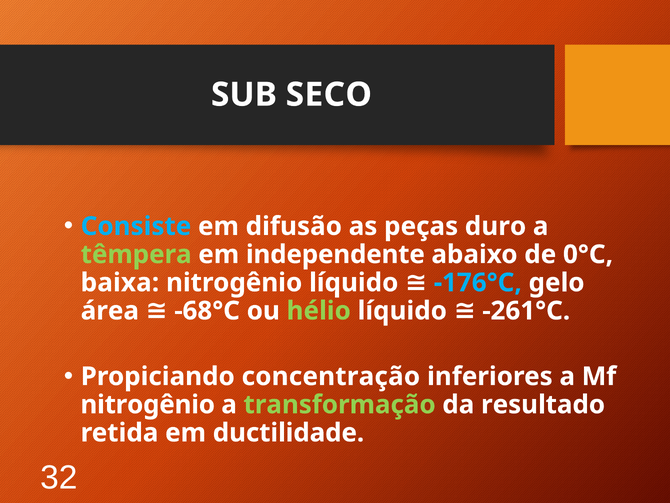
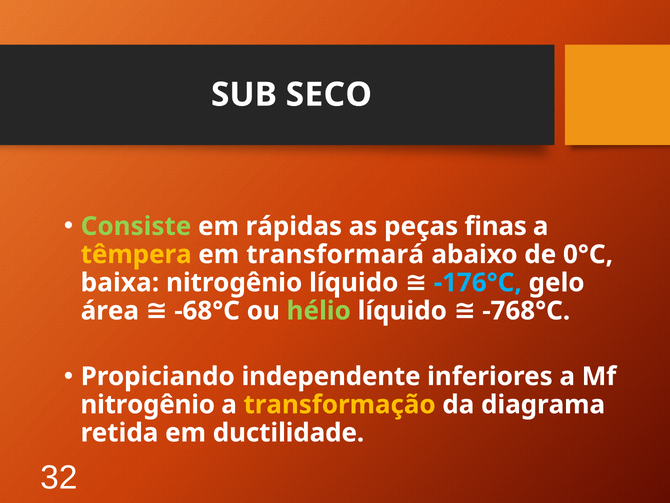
Consiste colour: light blue -> light green (136, 226)
difusão: difusão -> rápidas (294, 226)
duro: duro -> finas (496, 226)
têmpera colour: light green -> yellow (136, 254)
independente: independente -> transformará (335, 254)
-261°C: -261°C -> -768°C (526, 311)
concentração: concentração -> independente (331, 376)
transformação colour: light green -> yellow (340, 404)
resultado: resultado -> diagrama (543, 404)
